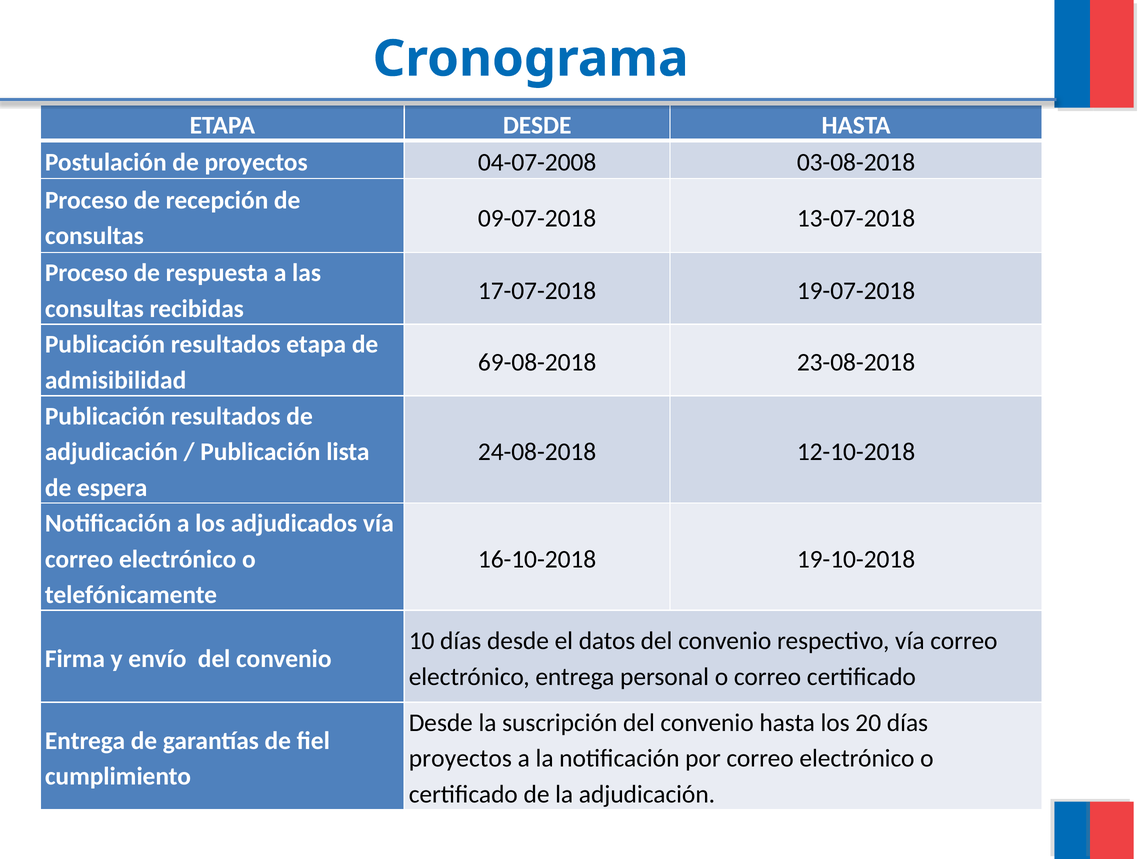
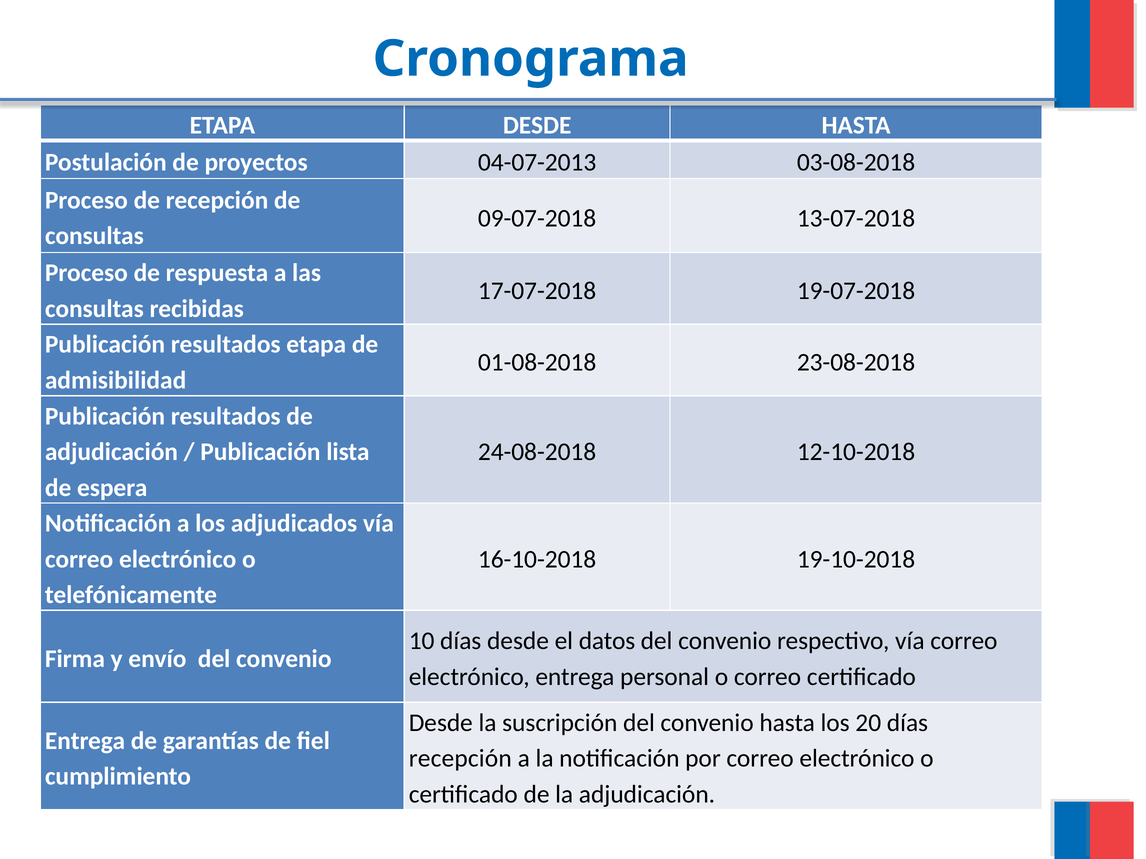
04-07-2008: 04-07-2008 -> 04-07-2013 (537, 162)
69-08-2018: 69-08-2018 -> 01-08-2018 (537, 363)
proyectos: proyectos -> recepción (460, 759)
